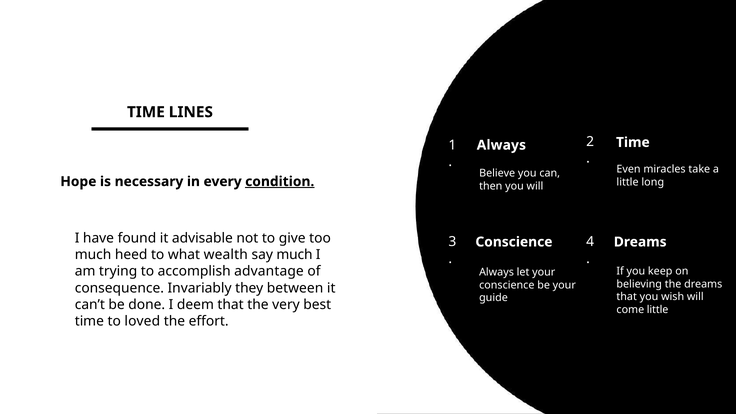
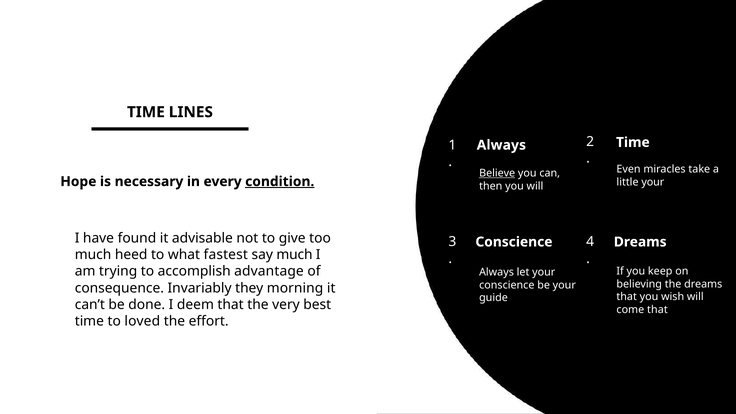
Believe underline: none -> present (497, 173)
little long: long -> your (653, 182)
wealth: wealth -> fastest (226, 255)
between: between -> morning (295, 288)
come little: little -> that (657, 310)
